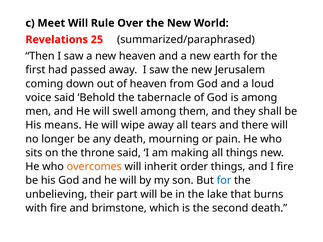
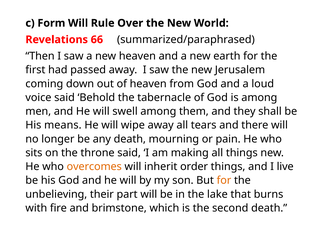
Meet: Meet -> Form (51, 23)
25: 25 -> 66 (97, 40)
I fire: fire -> live (285, 167)
for colour: blue -> orange (224, 181)
